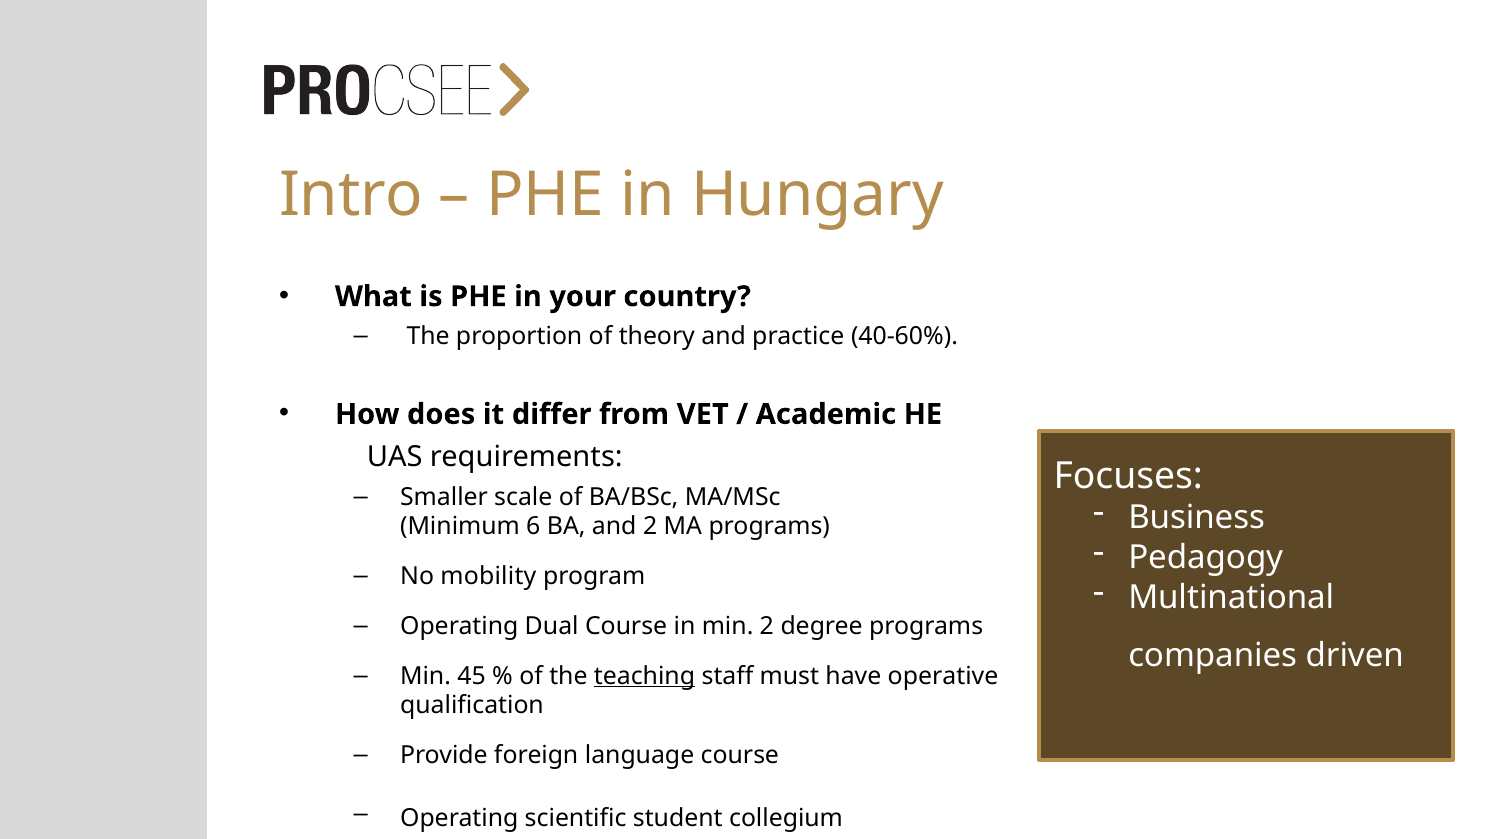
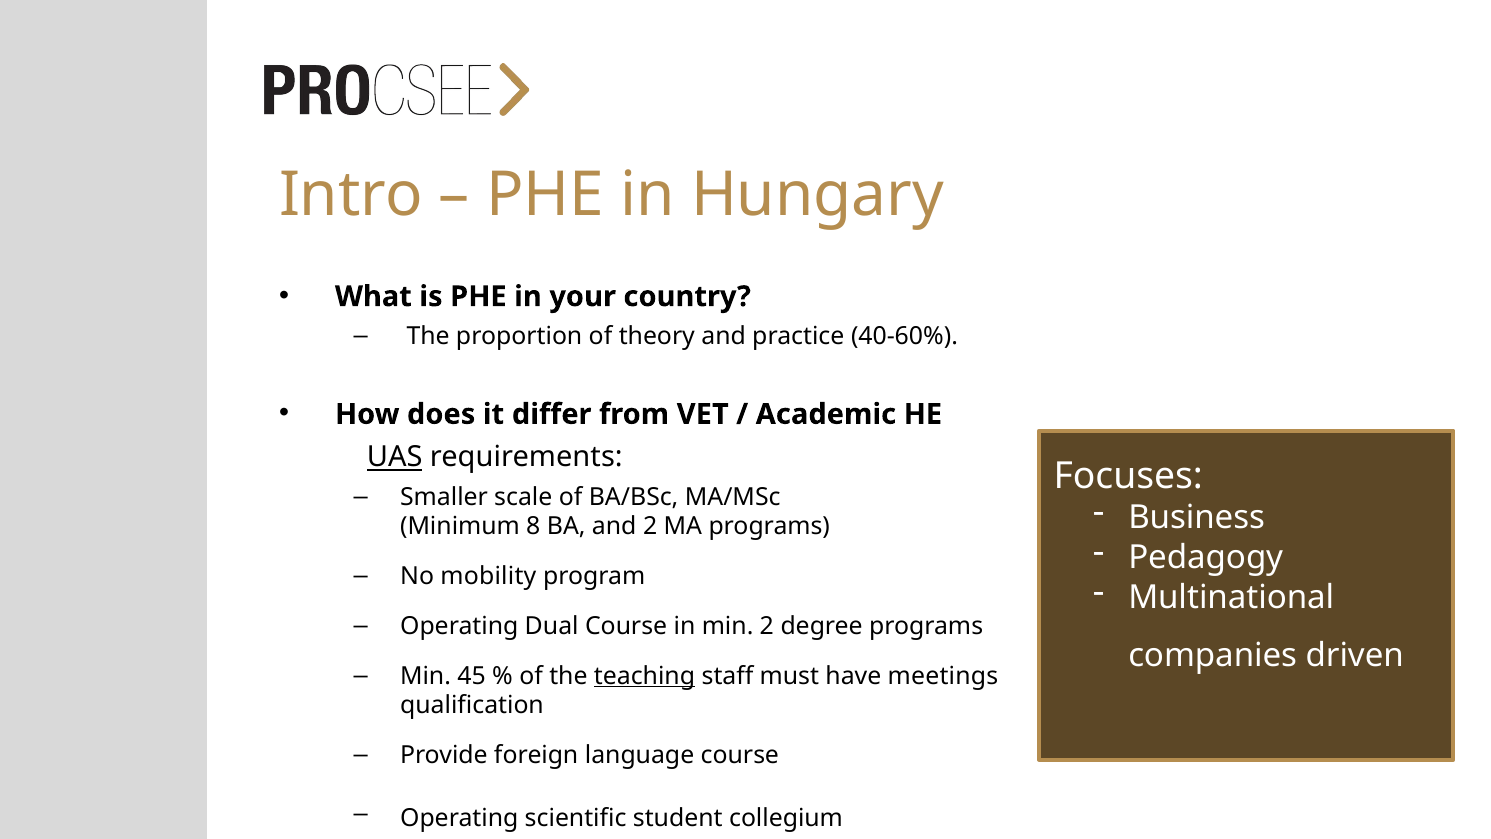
UAS underline: none -> present (395, 457)
6: 6 -> 8 (533, 527)
operative: operative -> meetings (943, 676)
